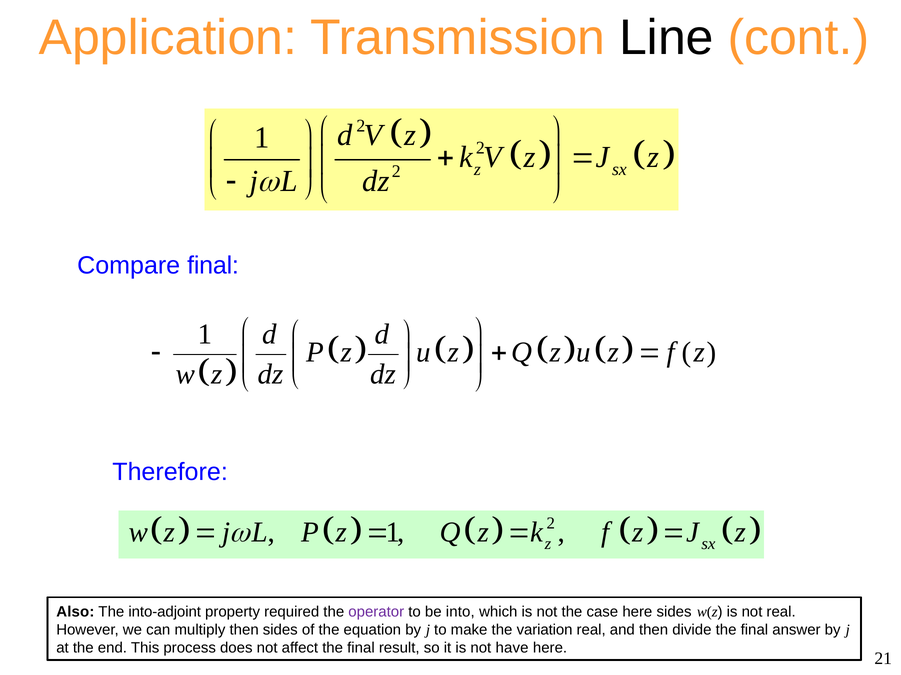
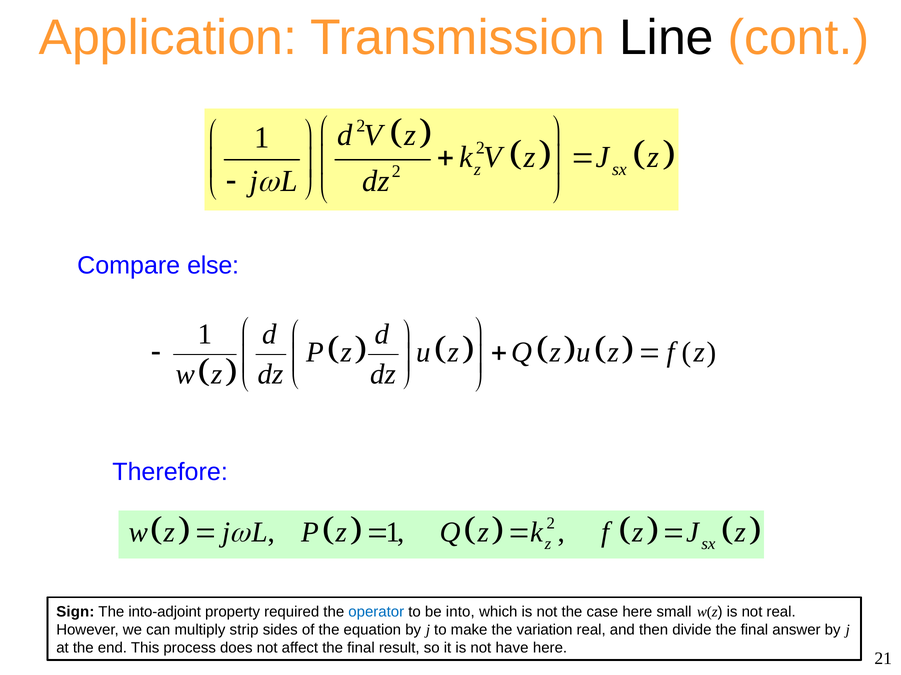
Compare final: final -> else (213, 266)
Also: Also -> Sign (75, 612)
operator colour: purple -> blue (376, 612)
here sides: sides -> small (674, 612)
multiply then: then -> strip (244, 630)
